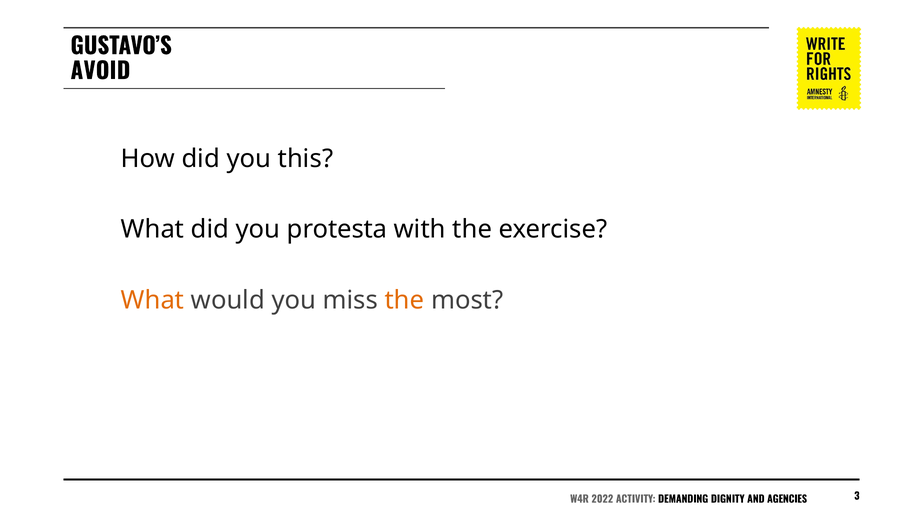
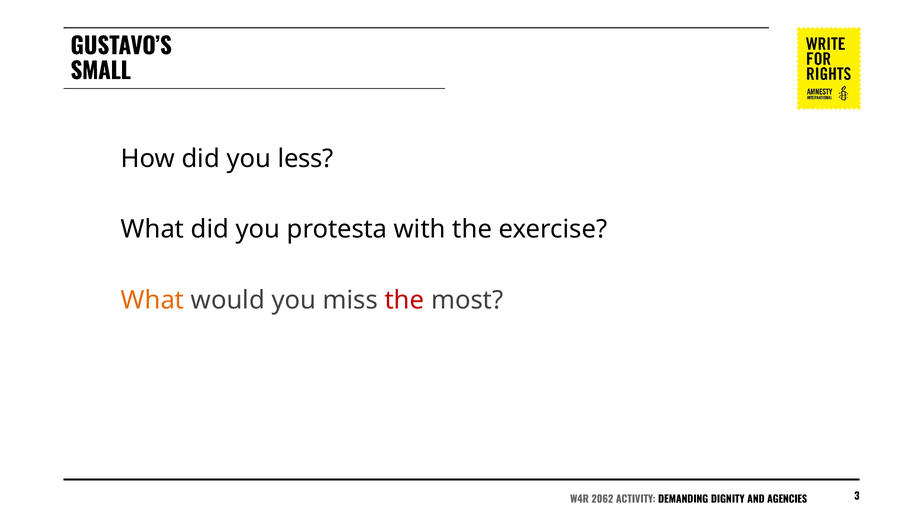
AVOID: AVOID -> SMALL (101, 71)
this: this -> less (306, 159)
the colour: orange -> red (405, 300)
2022: 2022 -> 2062 (602, 500)
